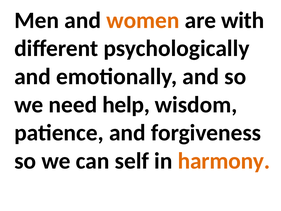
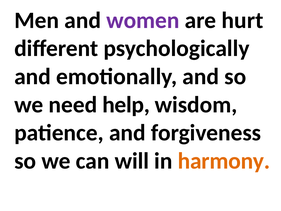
women colour: orange -> purple (143, 20)
with: with -> hurt (242, 20)
self: self -> will (132, 161)
